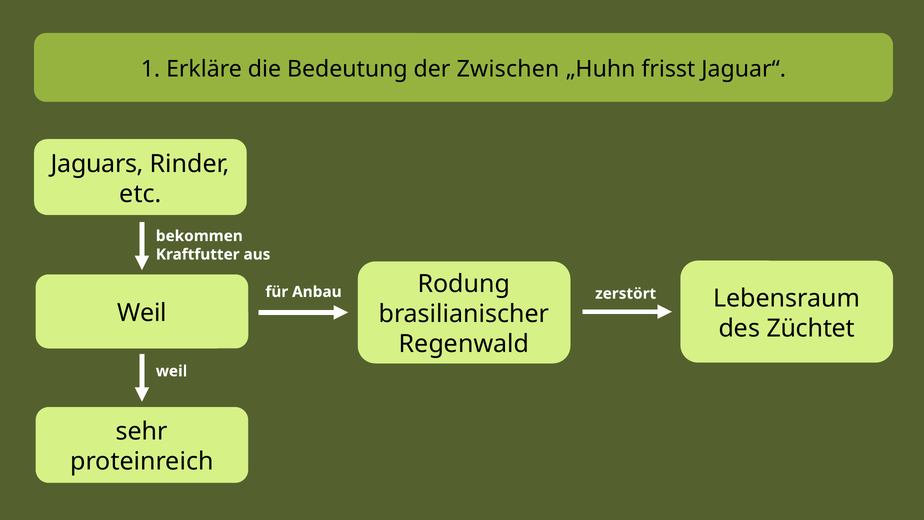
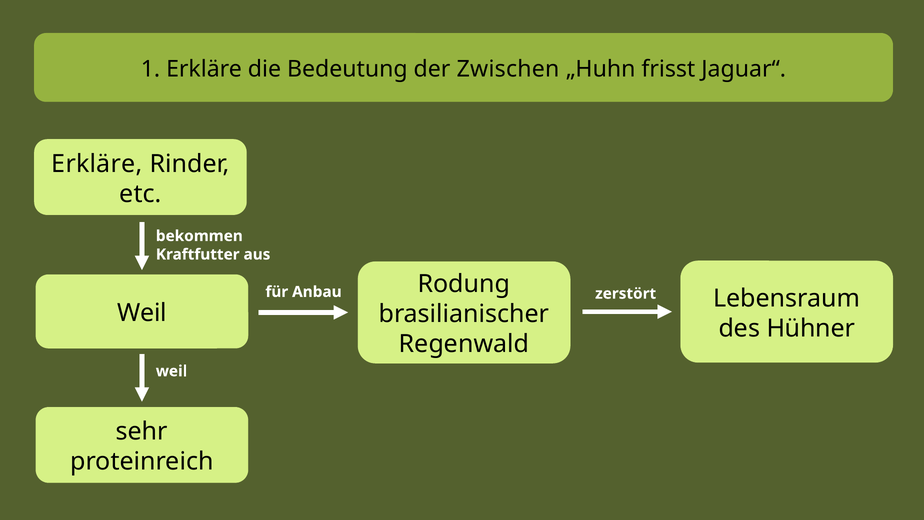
Jaguars: Jaguars -> Erkläre (97, 164)
Züchtet: Züchtet -> Hühner (811, 328)
